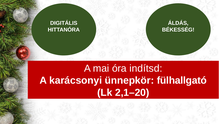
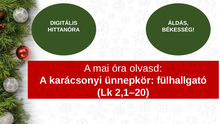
indítsd: indítsd -> olvasd (146, 68)
